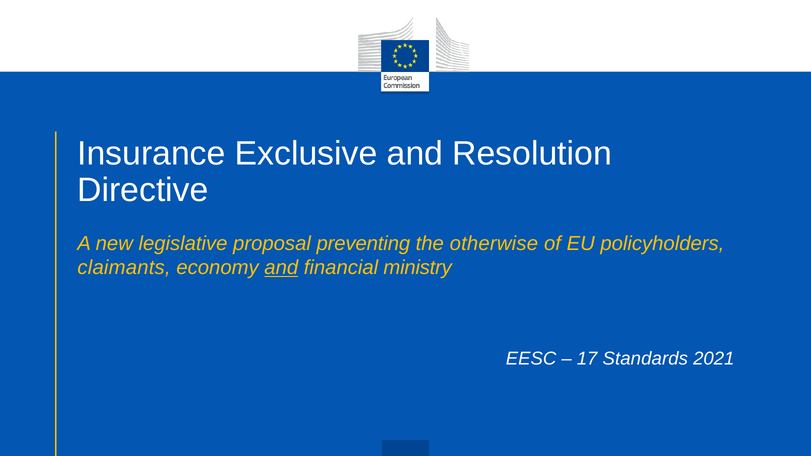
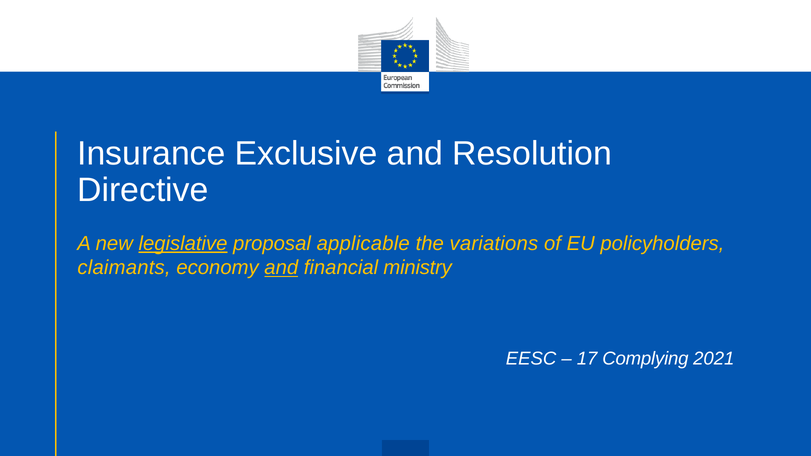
legislative underline: none -> present (183, 244)
preventing: preventing -> applicable (363, 244)
otherwise: otherwise -> variations (494, 244)
Standards: Standards -> Complying (645, 359)
